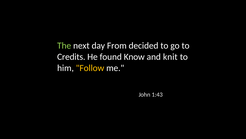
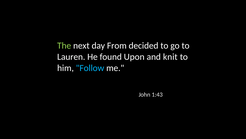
Credits: Credits -> Lauren (71, 57)
Know: Know -> Upon (134, 57)
Follow colour: yellow -> light blue (90, 68)
